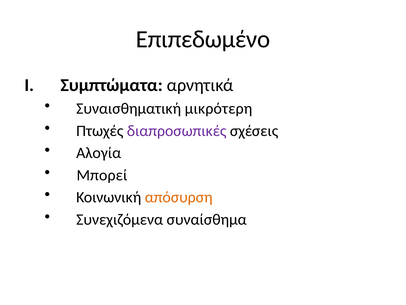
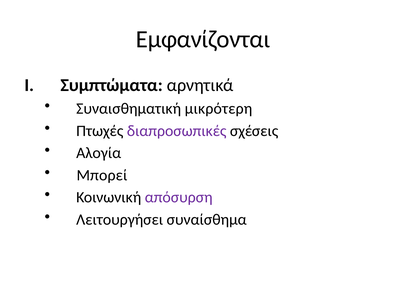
Επιπεδωμένο: Επιπεδωμένο -> Εμφανίζονται (203, 39)
απόσυρση colour: orange -> purple (179, 197)
Συνεχιζόμενα: Συνεχιζόμενα -> Λειτουργήσει (120, 219)
